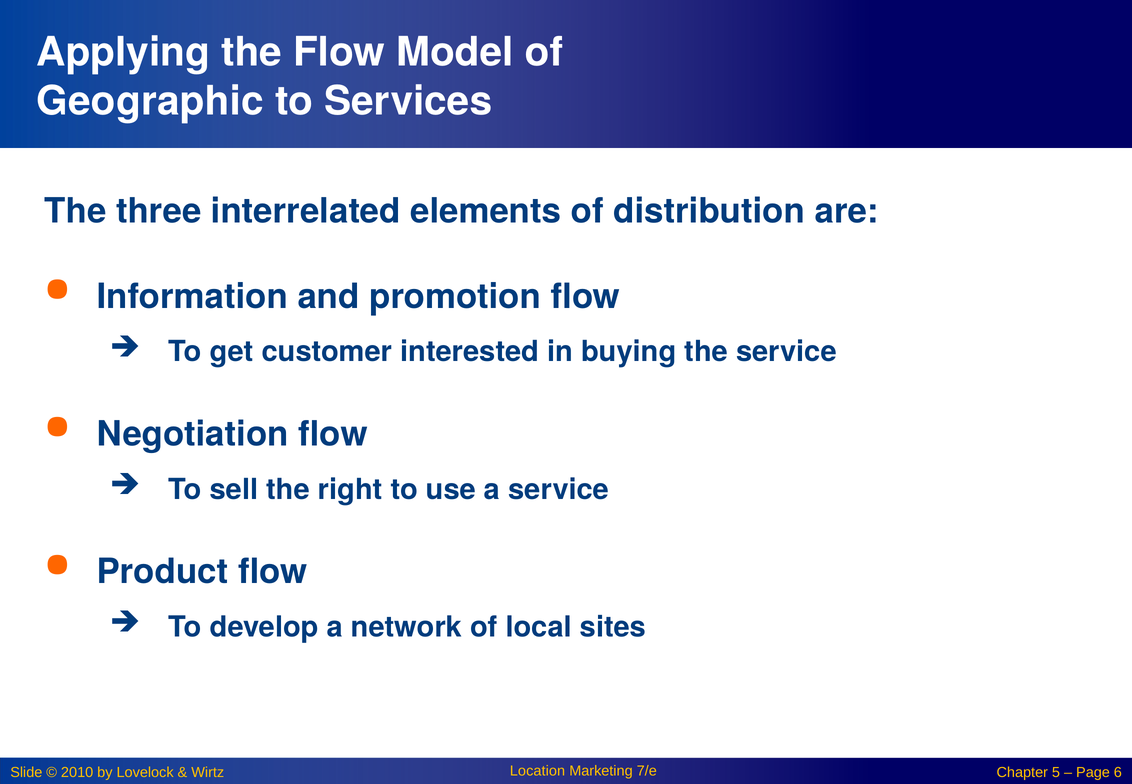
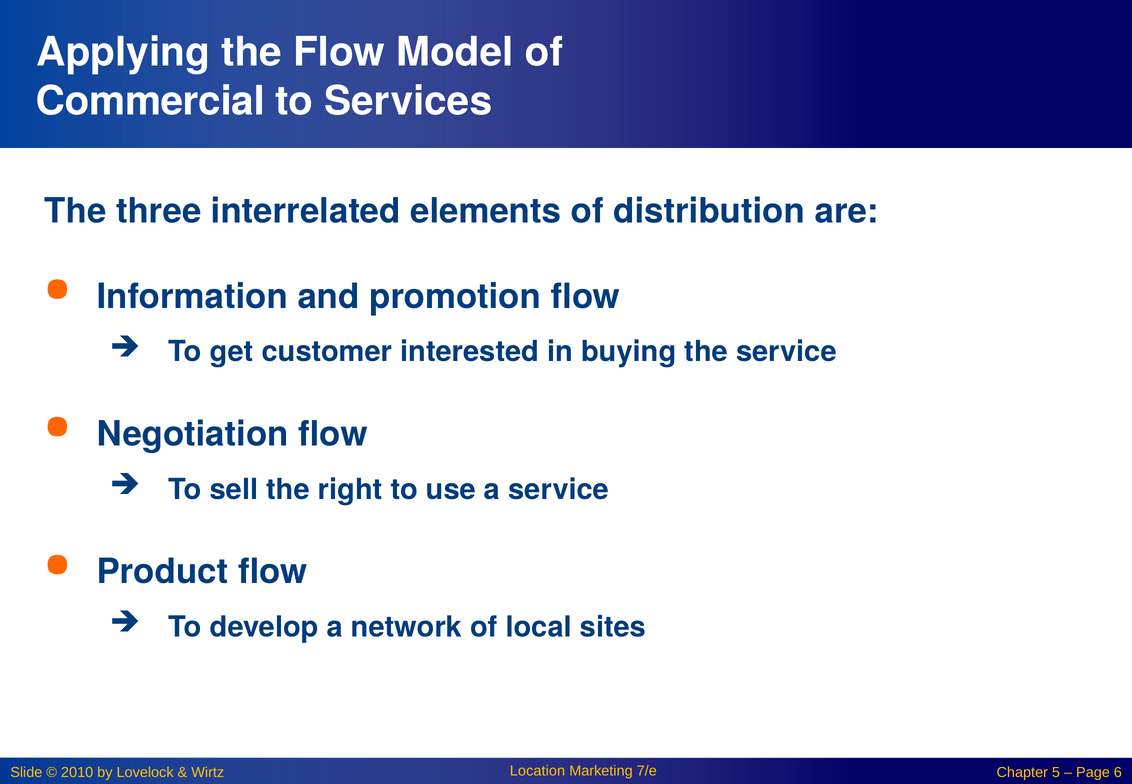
Geographic: Geographic -> Commercial (150, 101)
